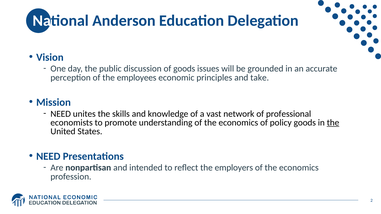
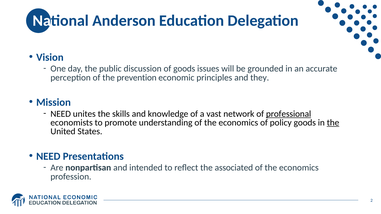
employees: employees -> prevention (137, 78)
take: take -> they (260, 78)
professional underline: none -> present (289, 114)
employers: employers -> associated (234, 168)
